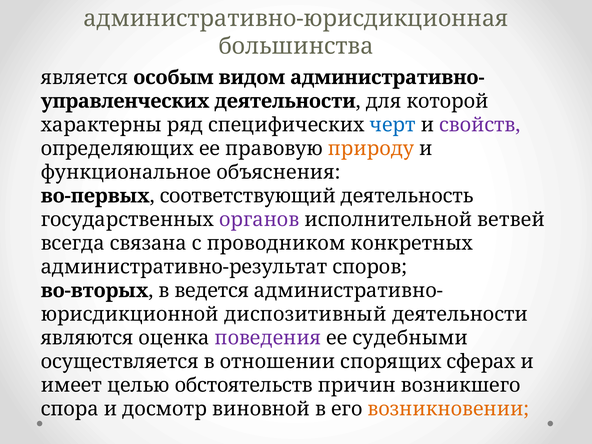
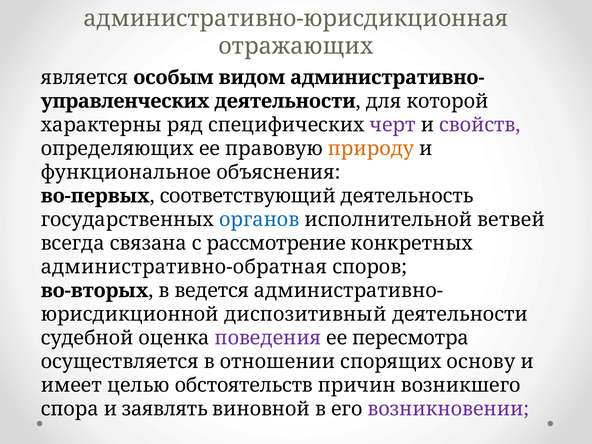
большинства: большинства -> отражающих (296, 46)
черт colour: blue -> purple (393, 125)
органов colour: purple -> blue (259, 220)
проводником: проводником -> рассмотрение (276, 243)
административно-результат: административно-результат -> административно-обратная (184, 267)
являются: являются -> судебной (87, 338)
судебными: судебными -> пересмотра (410, 338)
сферах: сферах -> основу (481, 362)
досмотр: досмотр -> заявлять (165, 409)
возникновении colour: orange -> purple (448, 409)
